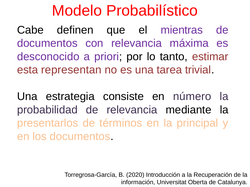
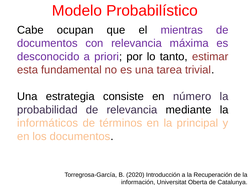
definen: definen -> ocupan (75, 30)
representan: representan -> fundamental (71, 70)
presentarlos: presentarlos -> informáticos (48, 123)
